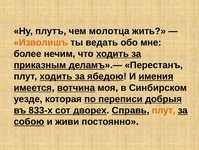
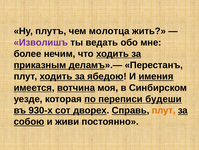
Изволишъ colour: orange -> purple (41, 42)
добрыя: добрыя -> будеши (163, 99)
833-х: 833-х -> 930-х (41, 110)
